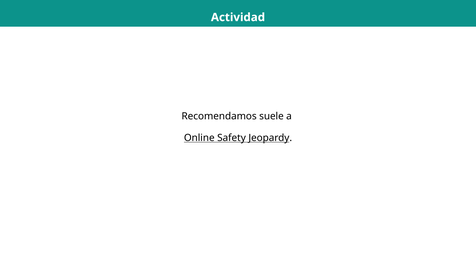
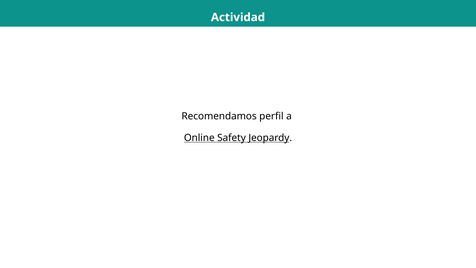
suele: suele -> perfil (271, 116)
